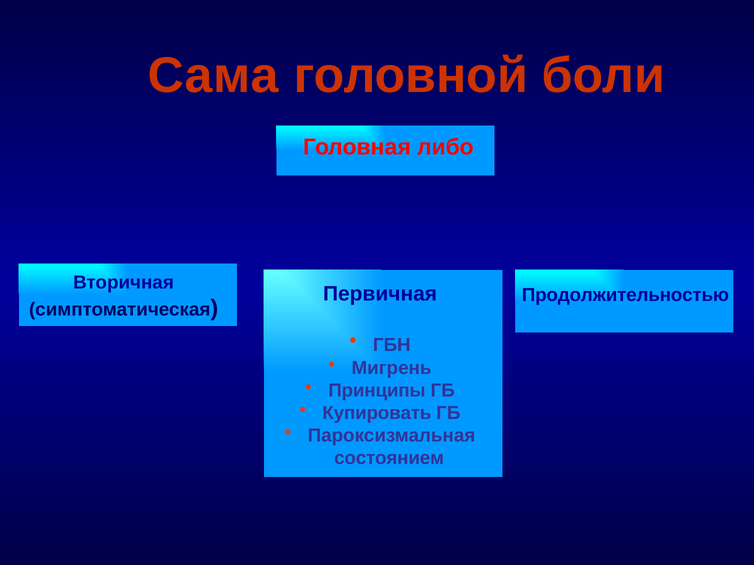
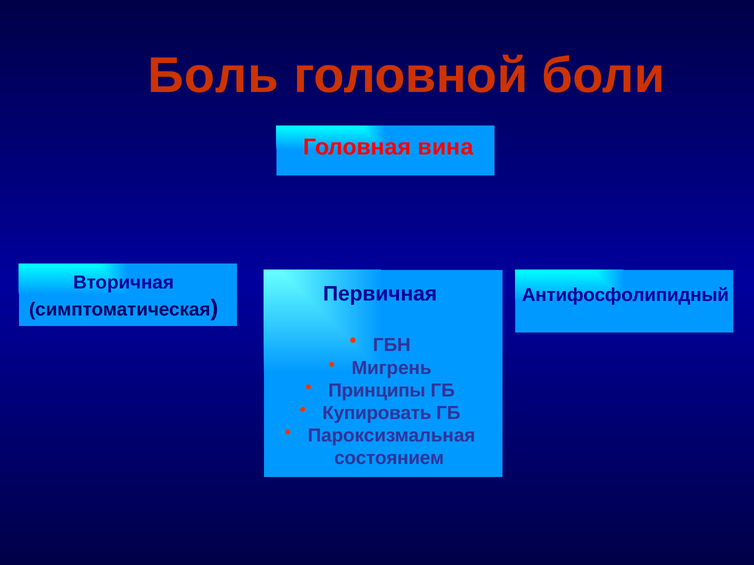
Сама: Сама -> Боль (213, 76)
либо: либо -> вина (446, 147)
Продолжительностью: Продолжительностью -> Антифосфолипидный (625, 295)
